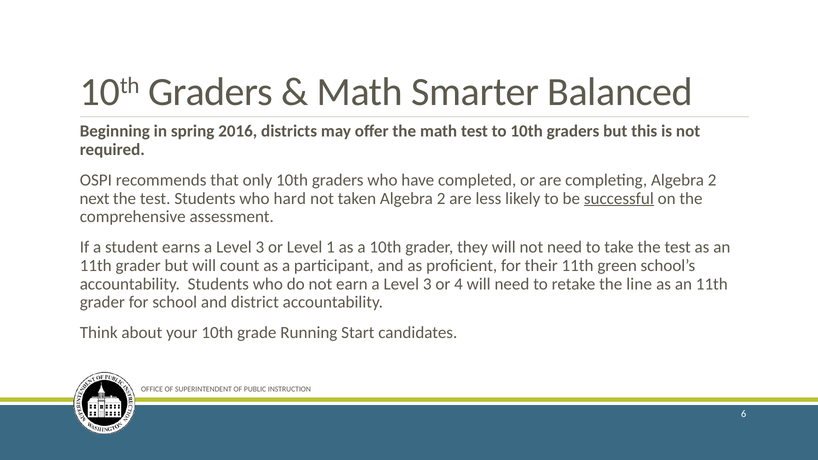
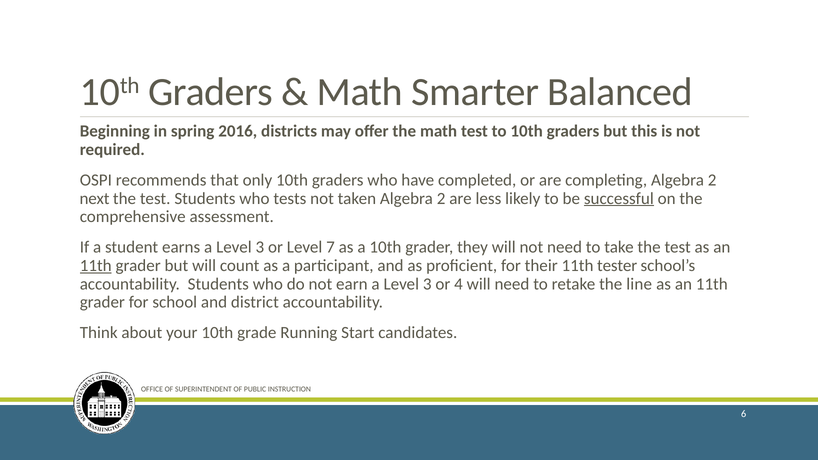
hard: hard -> tests (290, 198)
1: 1 -> 7 (331, 247)
11th underline: none -> present (96, 266)
green: green -> tester (617, 266)
